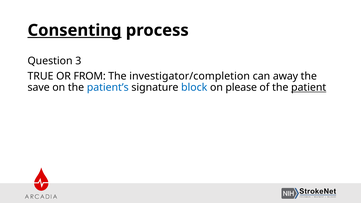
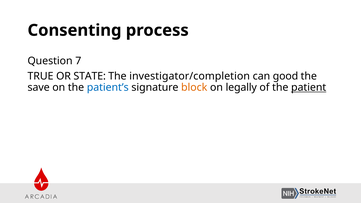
Consenting underline: present -> none (75, 30)
3: 3 -> 7 (78, 61)
FROM: FROM -> STATE (90, 76)
away: away -> good (285, 76)
block colour: blue -> orange (194, 88)
please: please -> legally (241, 88)
